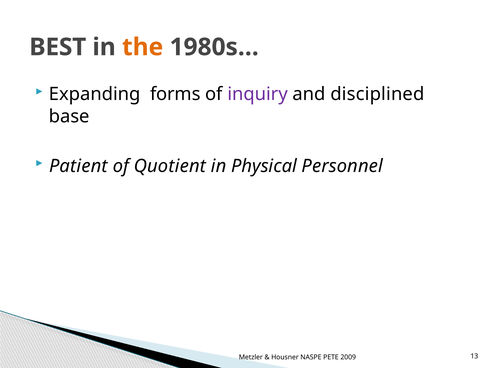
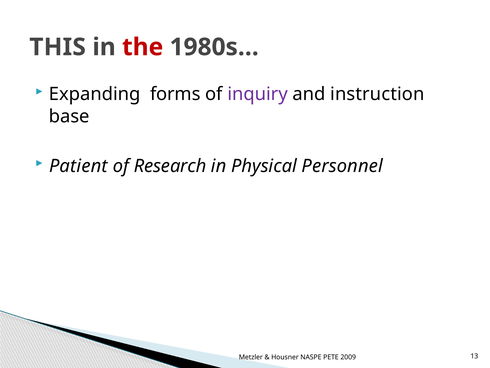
BEST: BEST -> THIS (58, 47)
the colour: orange -> red (143, 47)
disciplined: disciplined -> instruction (377, 94)
Quotient: Quotient -> Research (170, 166)
